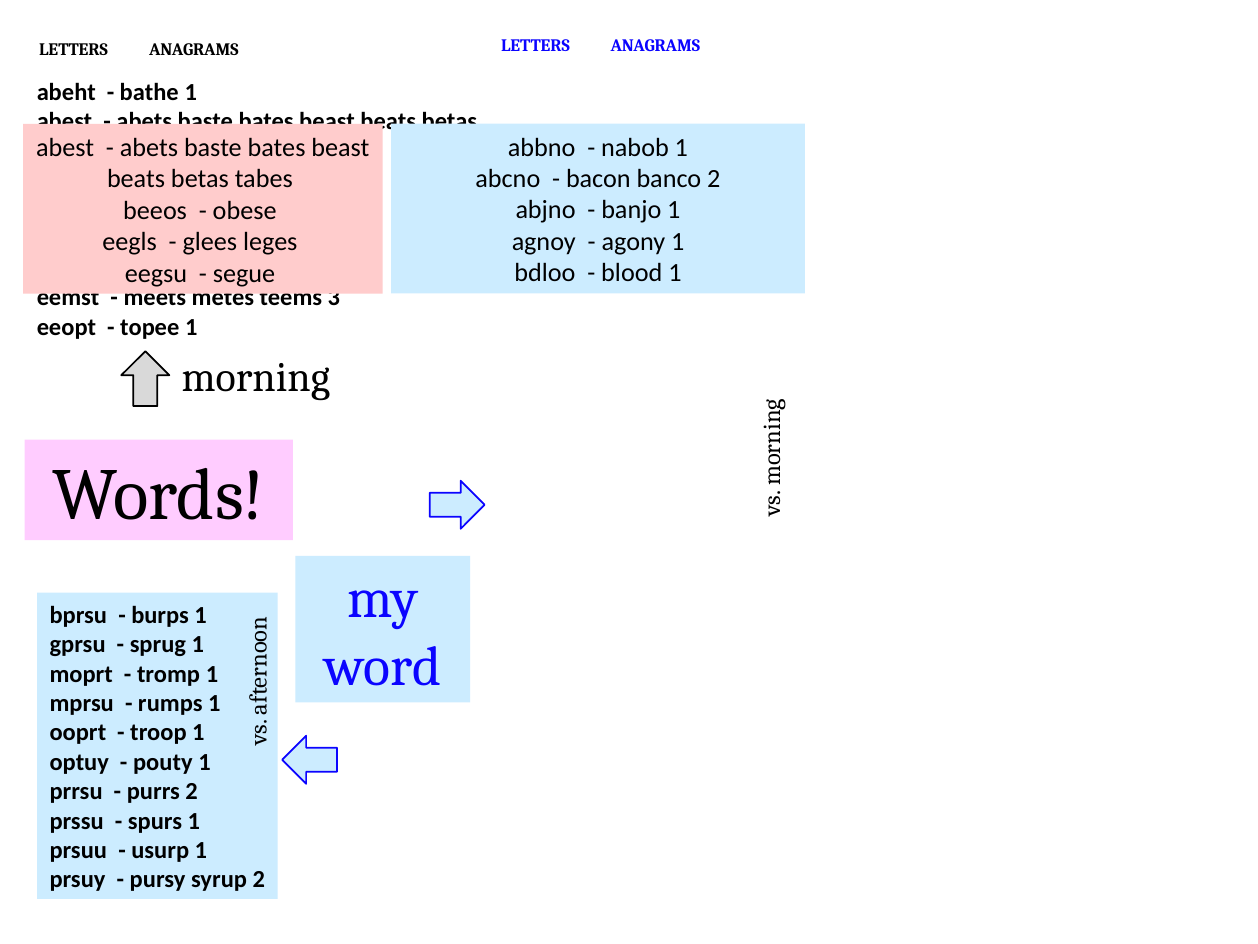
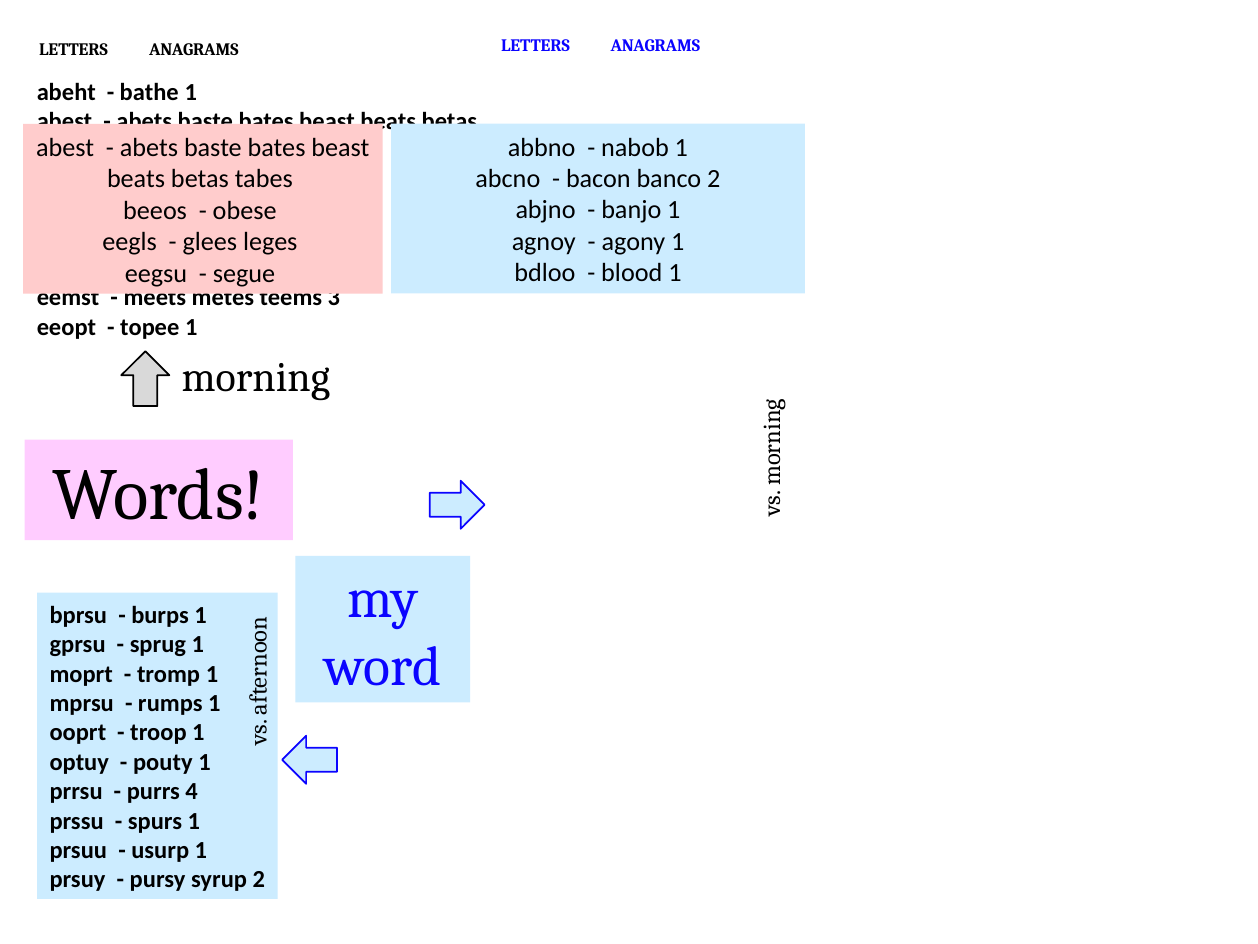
purrs 2: 2 -> 4 (192, 791)
